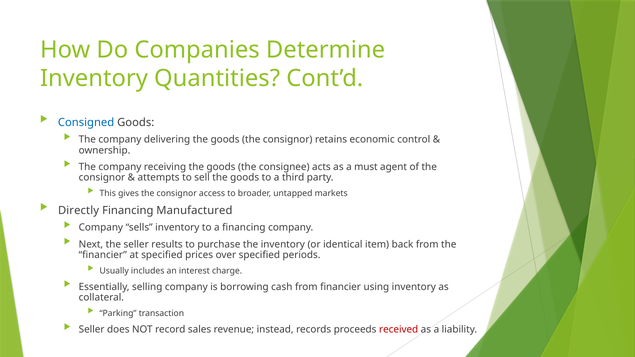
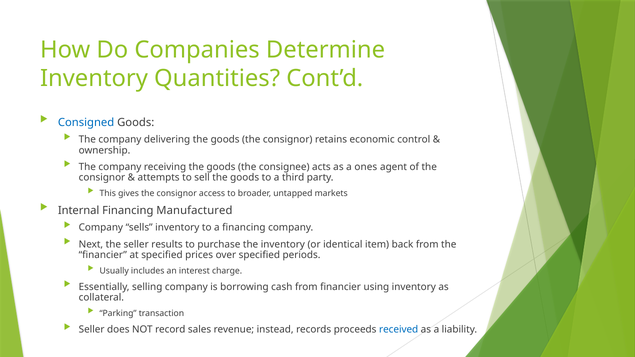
must: must -> ones (366, 167)
Directly: Directly -> Internal (79, 211)
received colour: red -> blue (399, 330)
